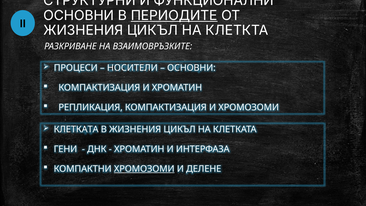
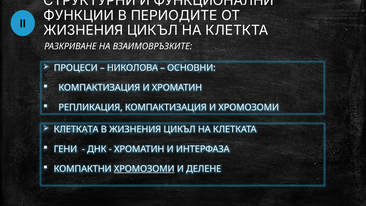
ОСНОВНИ: ОСНОВНИ -> ФУНКЦИИ (79, 16)
ПЕРИОДИТЕ underline: present -> none (174, 16)
НОСИТЕЛИ: НОСИТЕЛИ -> НИКОЛОВА (132, 68)
